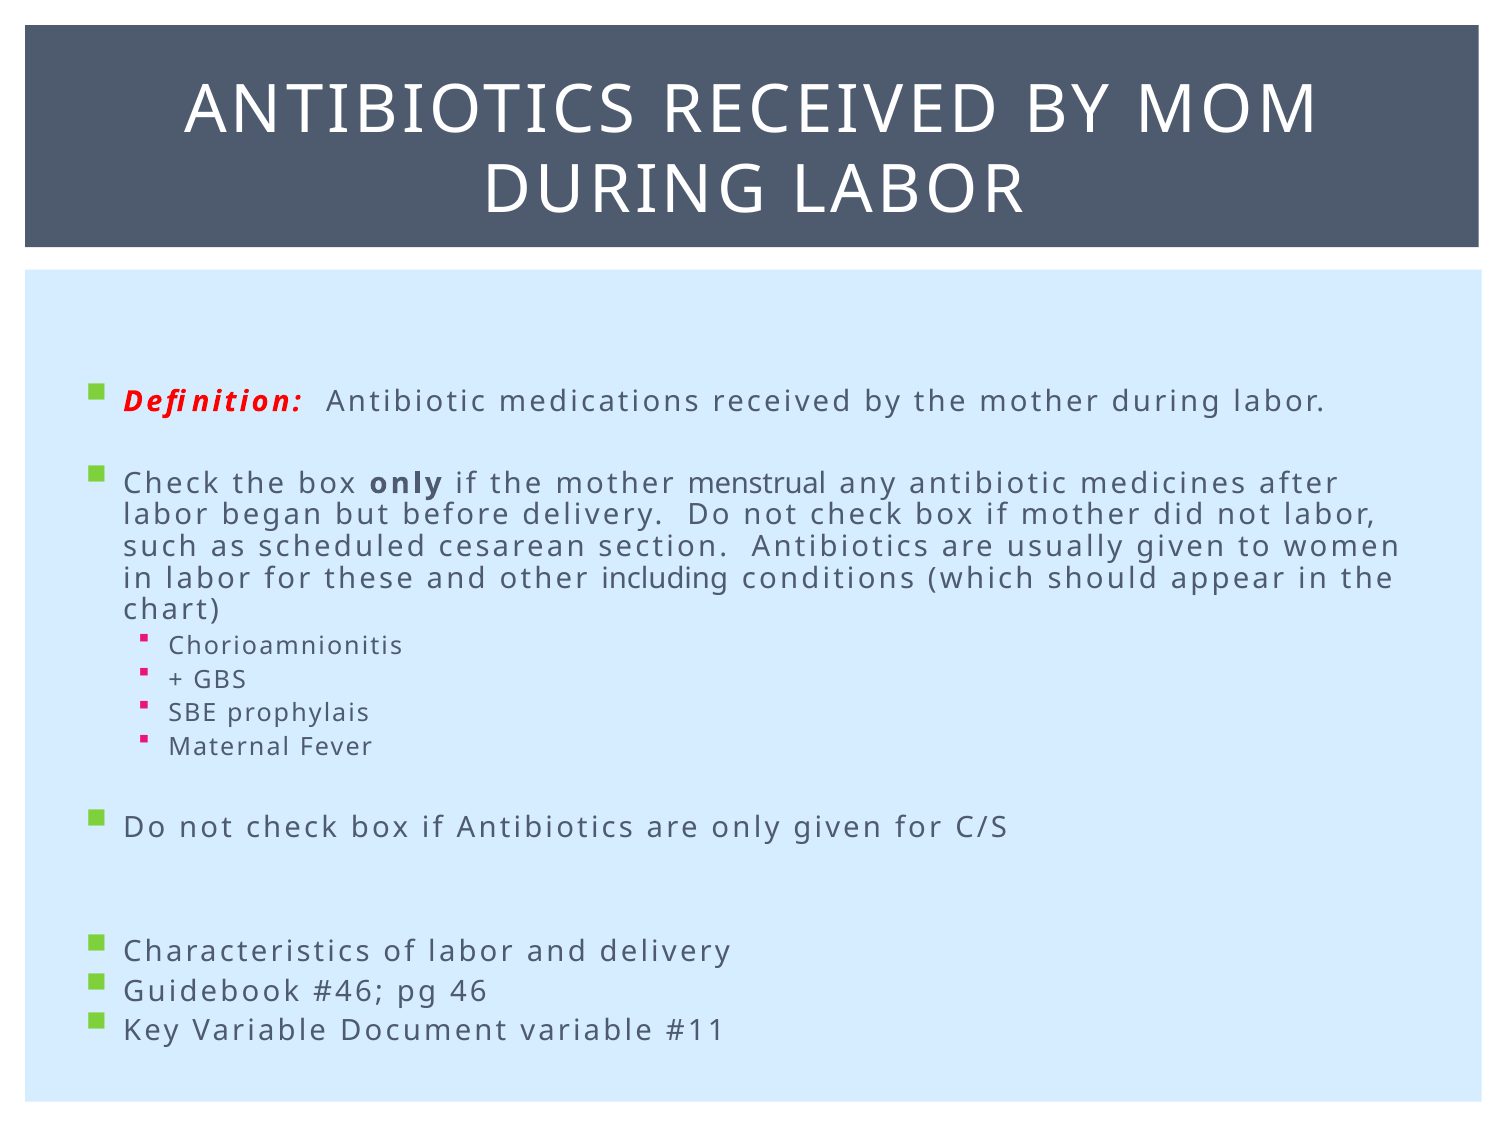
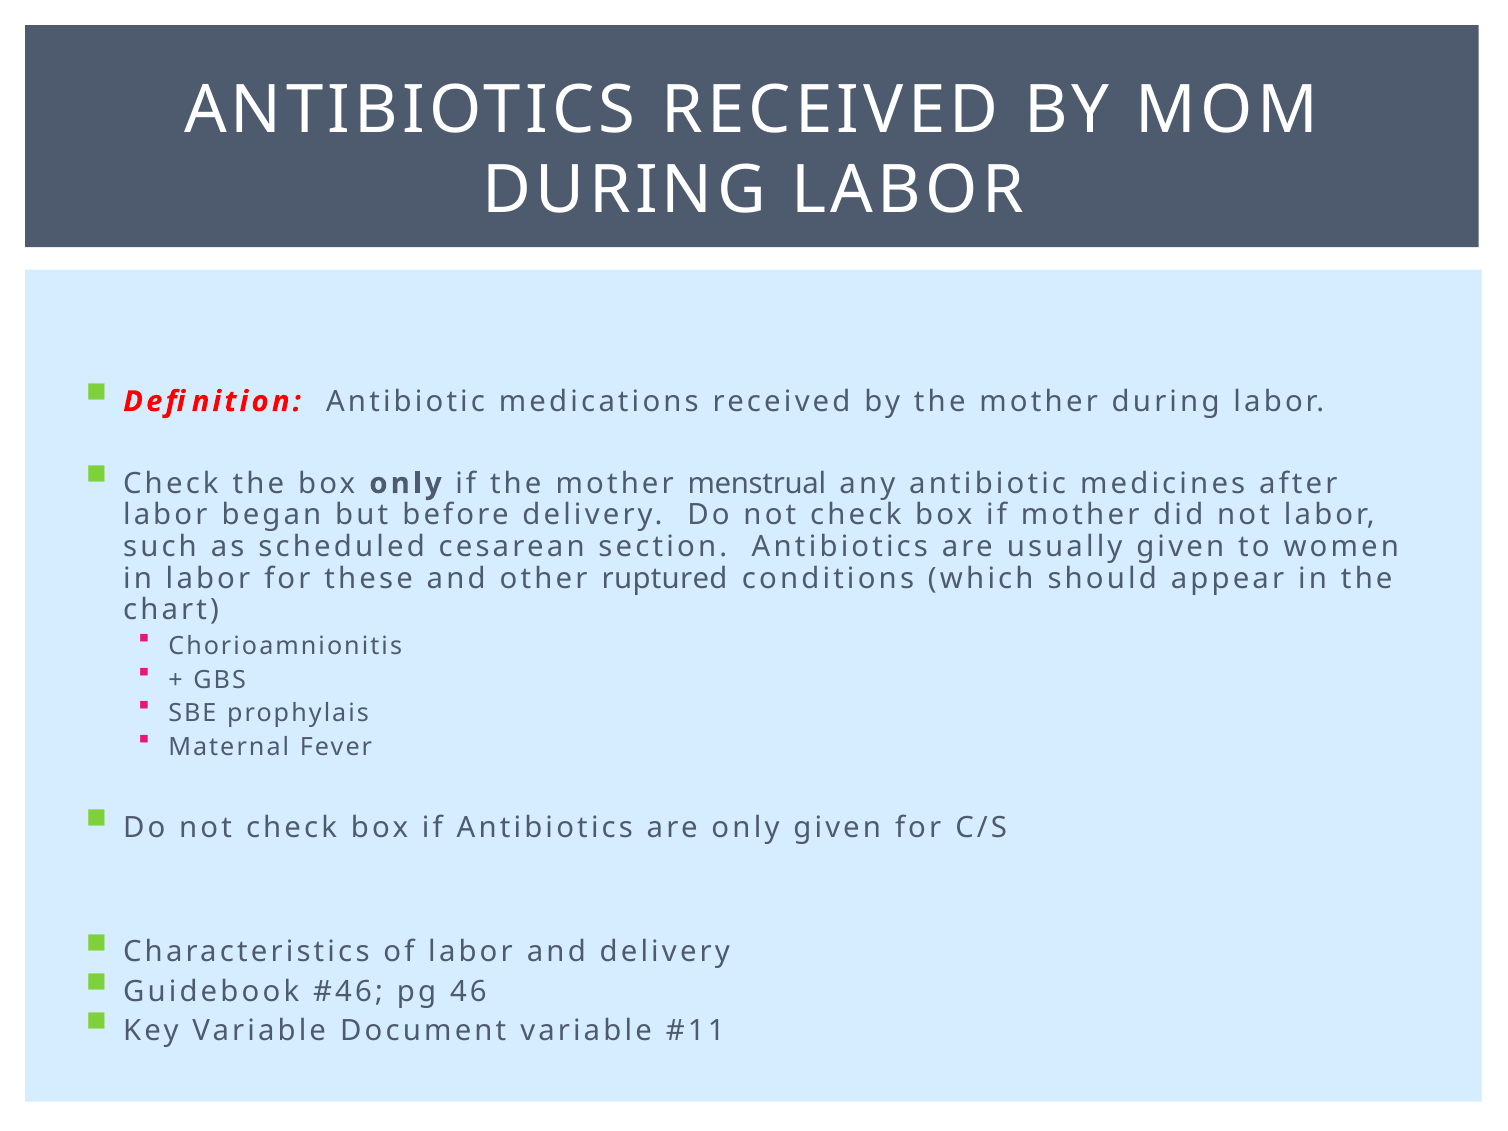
including: including -> ruptured (665, 579)
